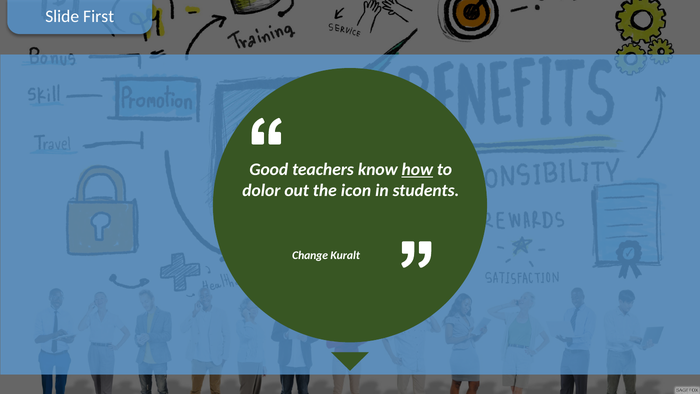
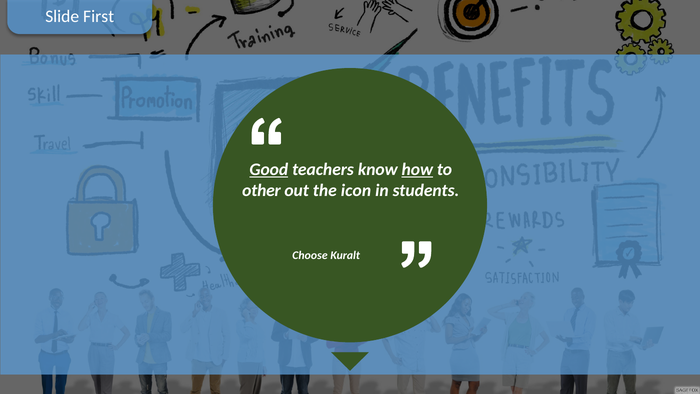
Good underline: none -> present (269, 169)
dolor: dolor -> other (262, 190)
Change: Change -> Choose (310, 255)
